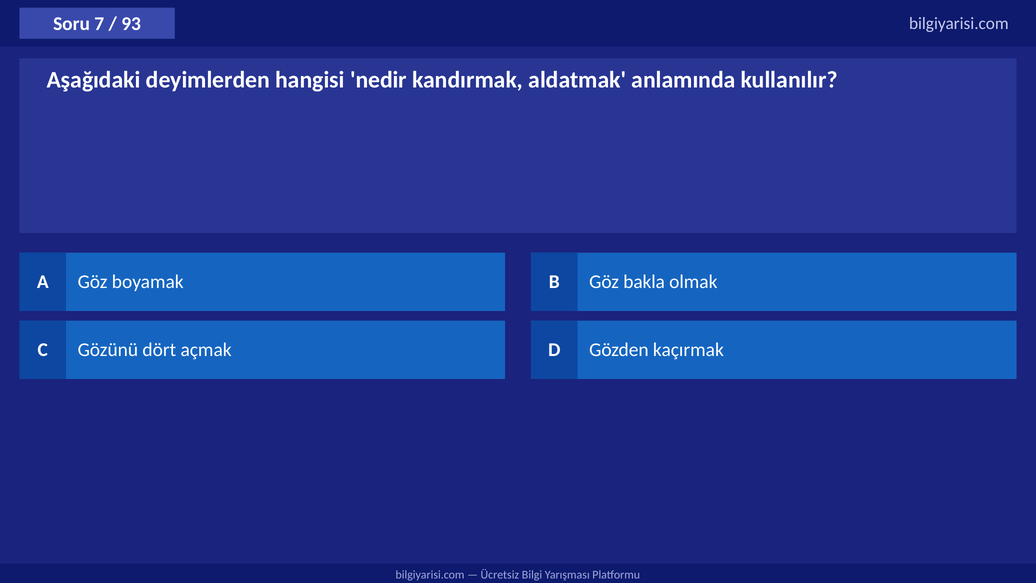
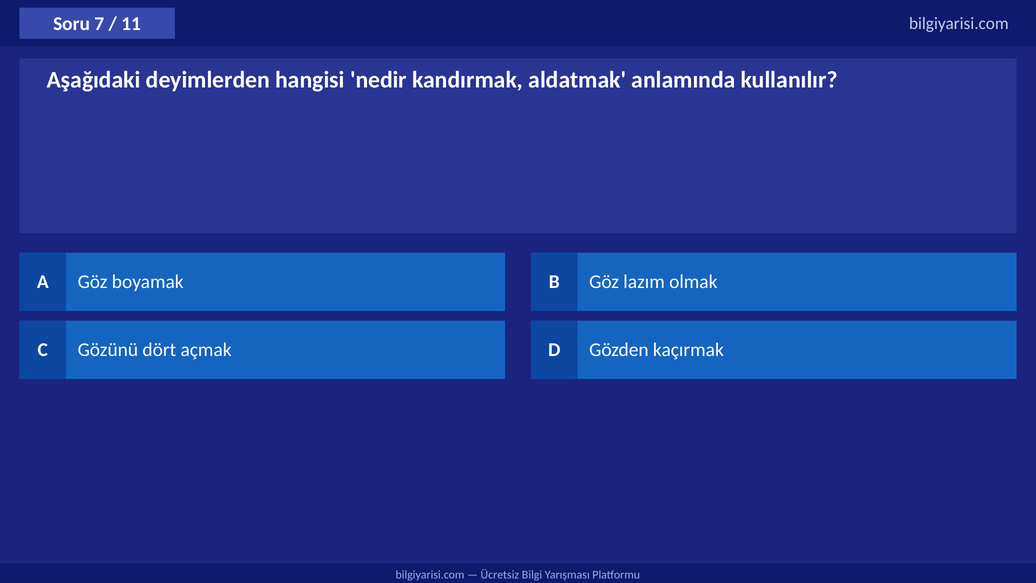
93: 93 -> 11 (131, 24)
bakla: bakla -> lazım (644, 282)
